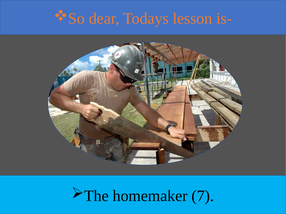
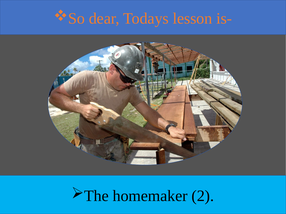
7: 7 -> 2 (203, 196)
